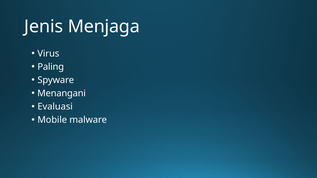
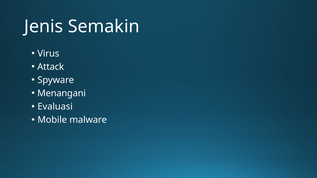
Menjaga: Menjaga -> Semakin (104, 27)
Paling: Paling -> Attack (51, 67)
